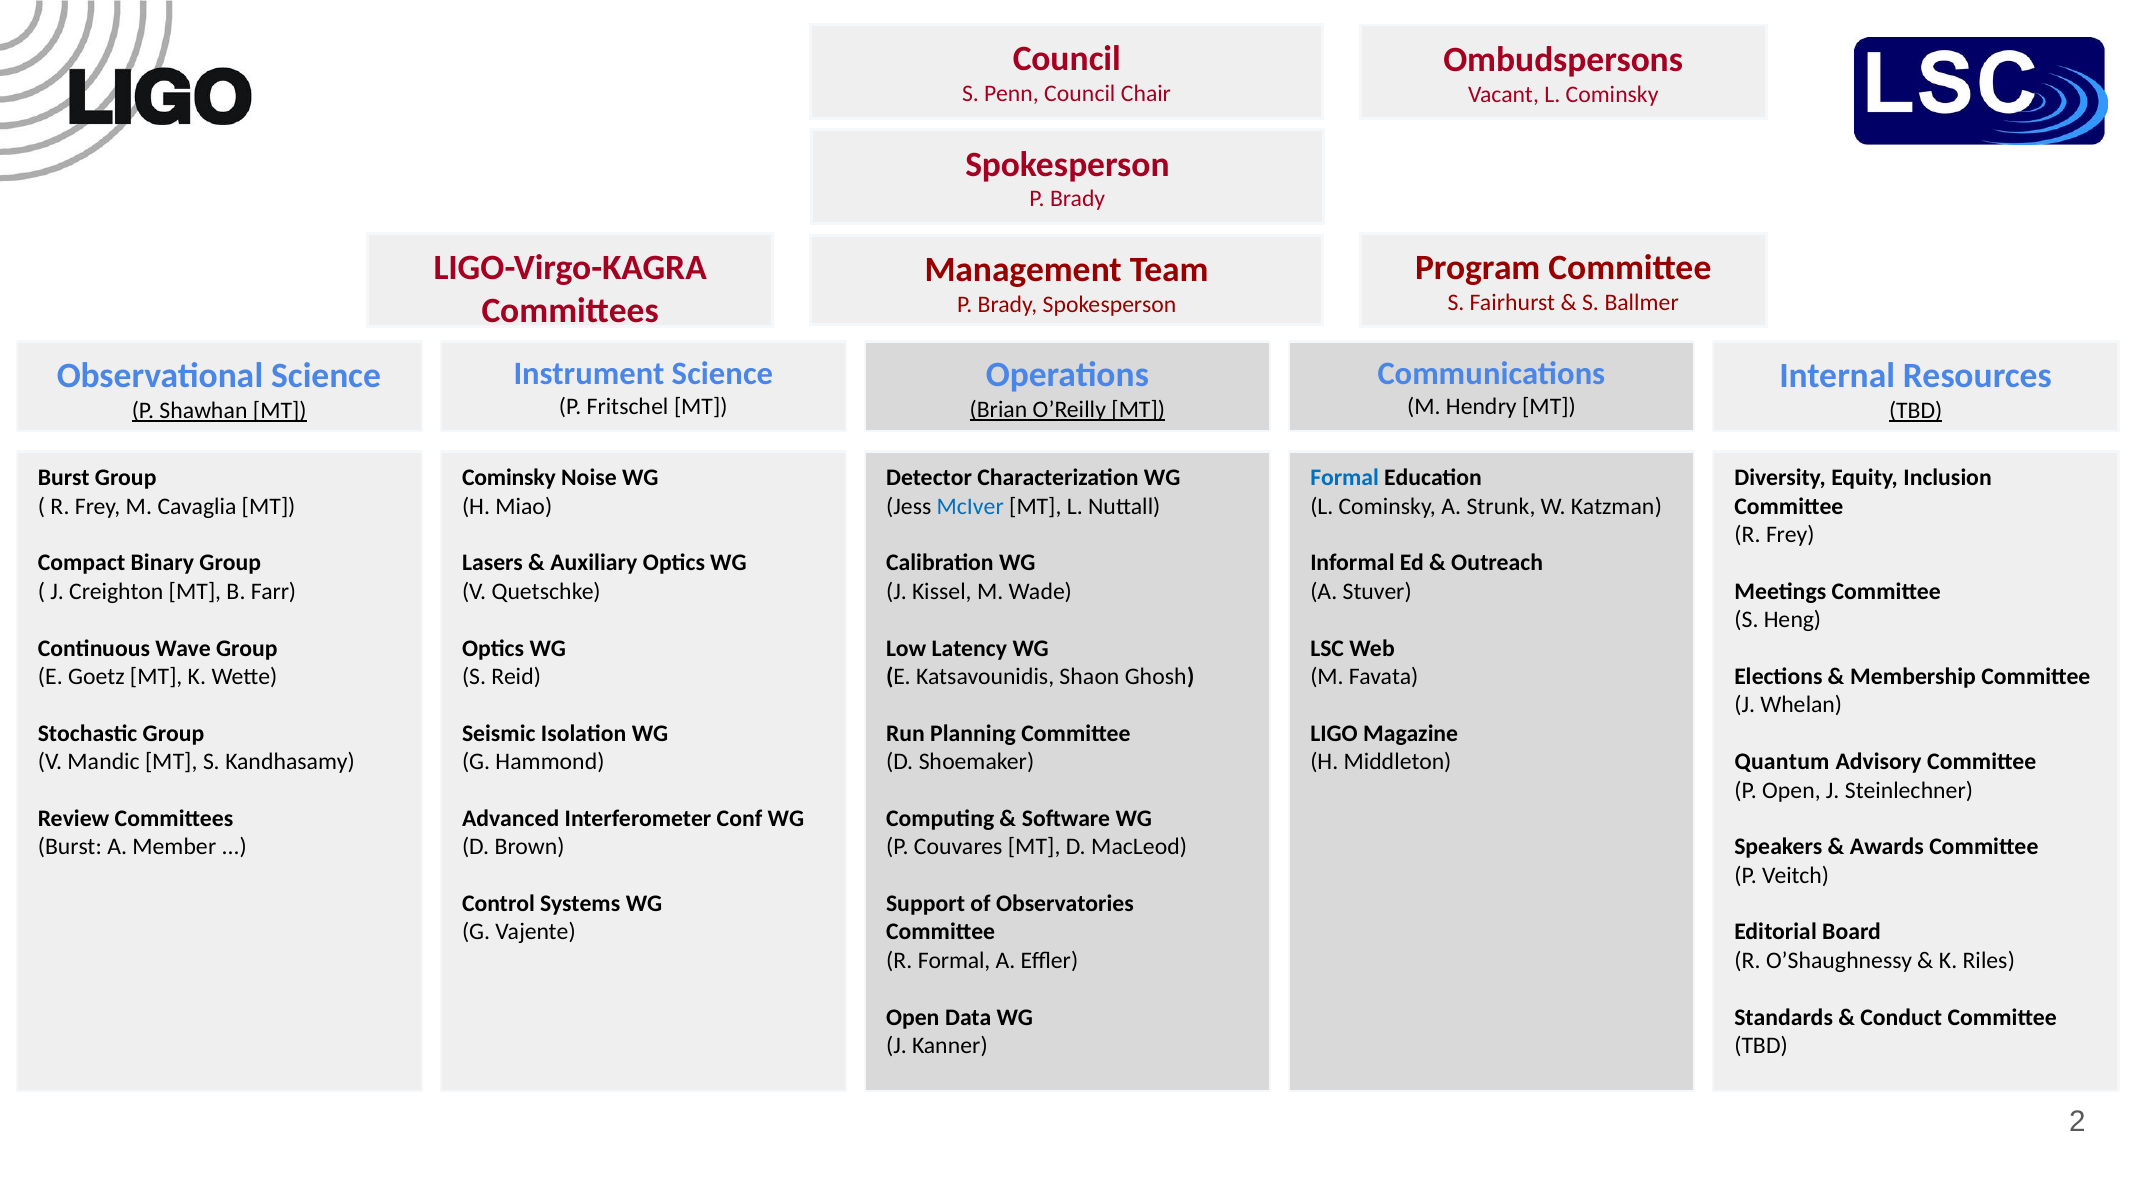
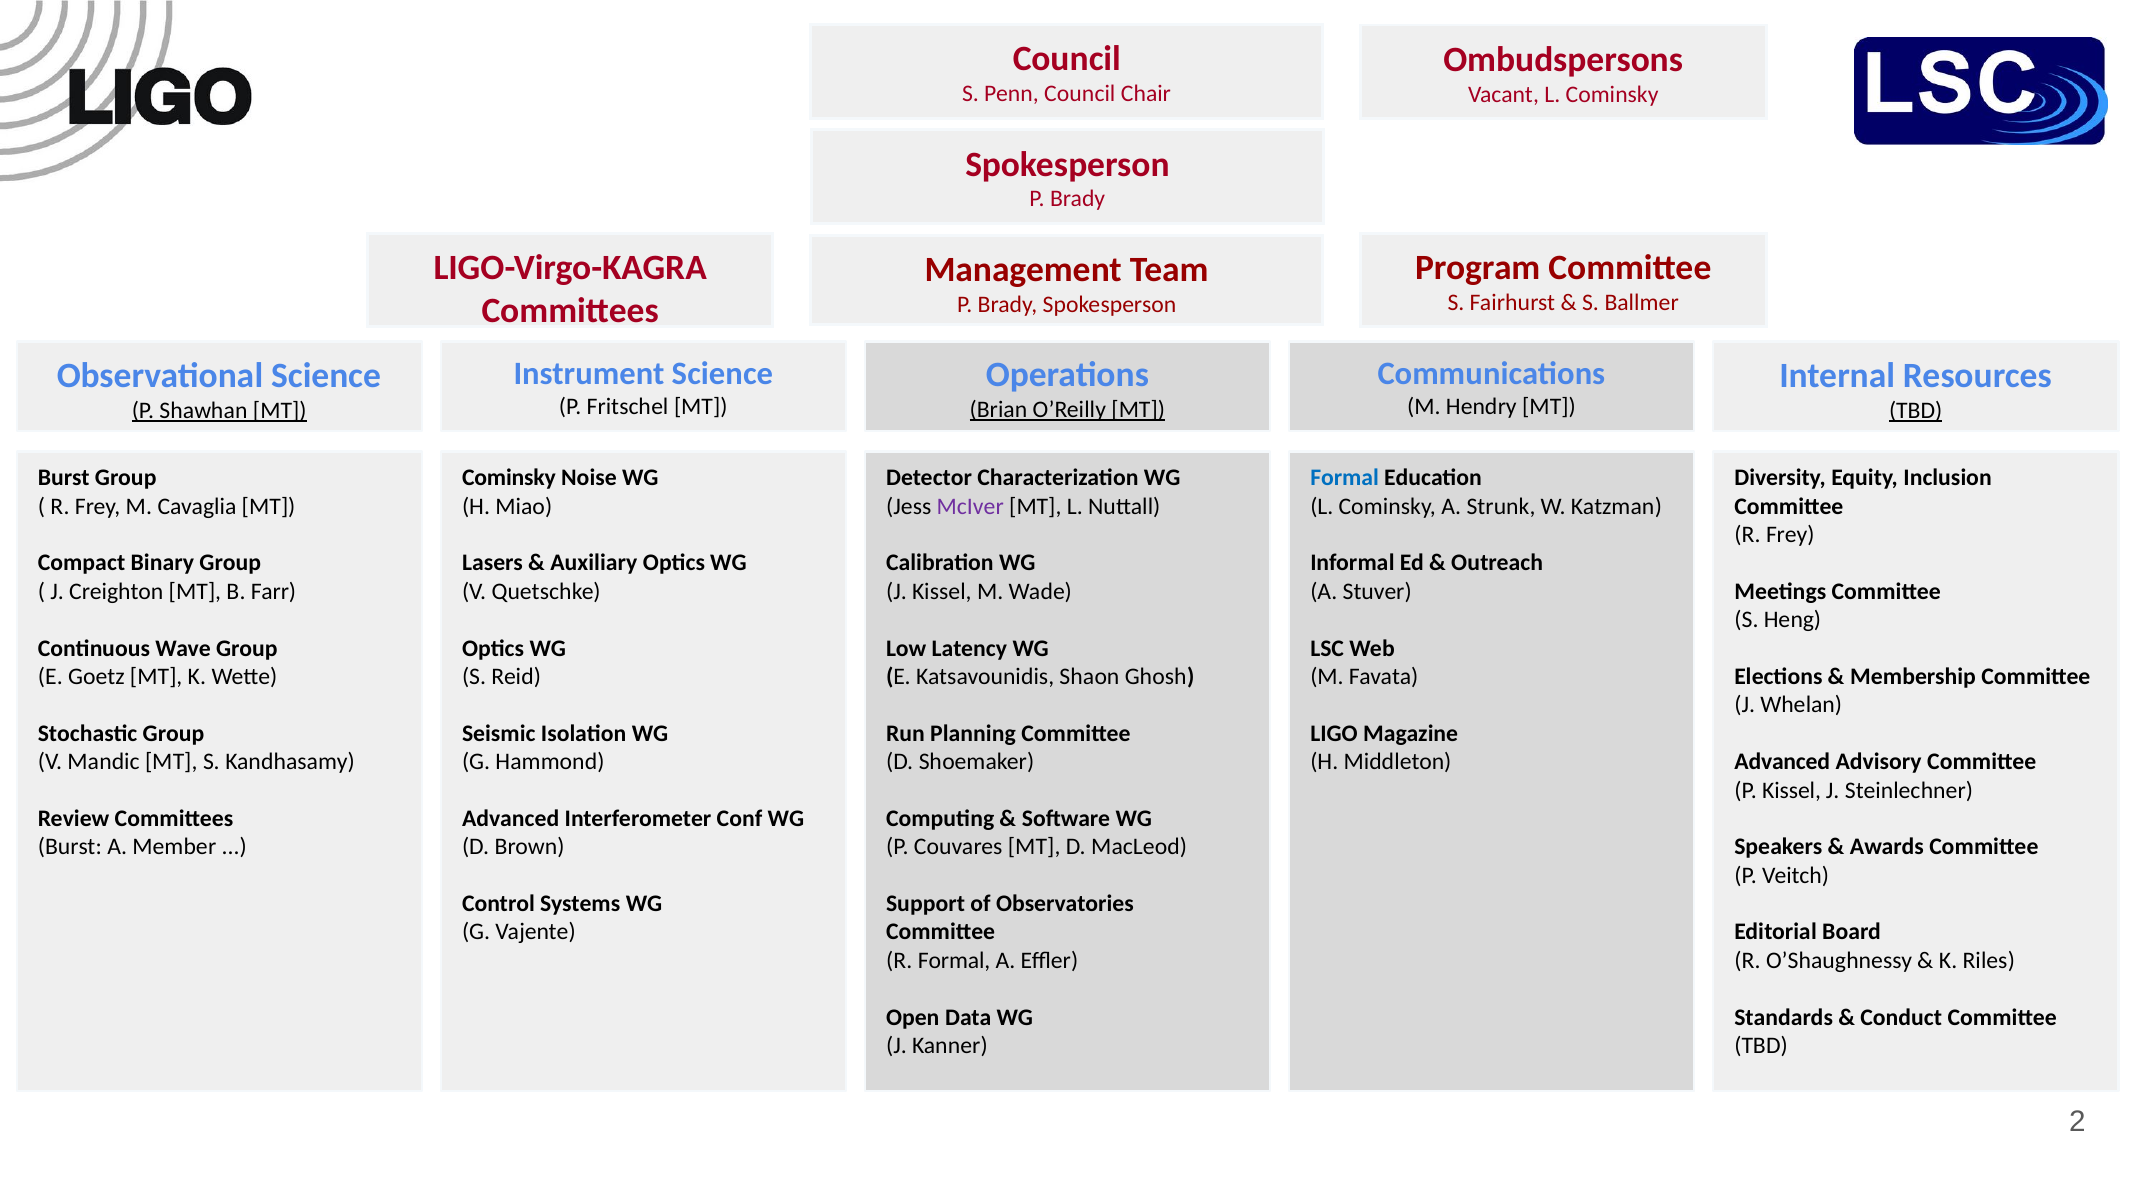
McIver colour: blue -> purple (970, 507)
Quantum: Quantum -> Advanced (1782, 762)
P Open: Open -> Kissel (1792, 790)
